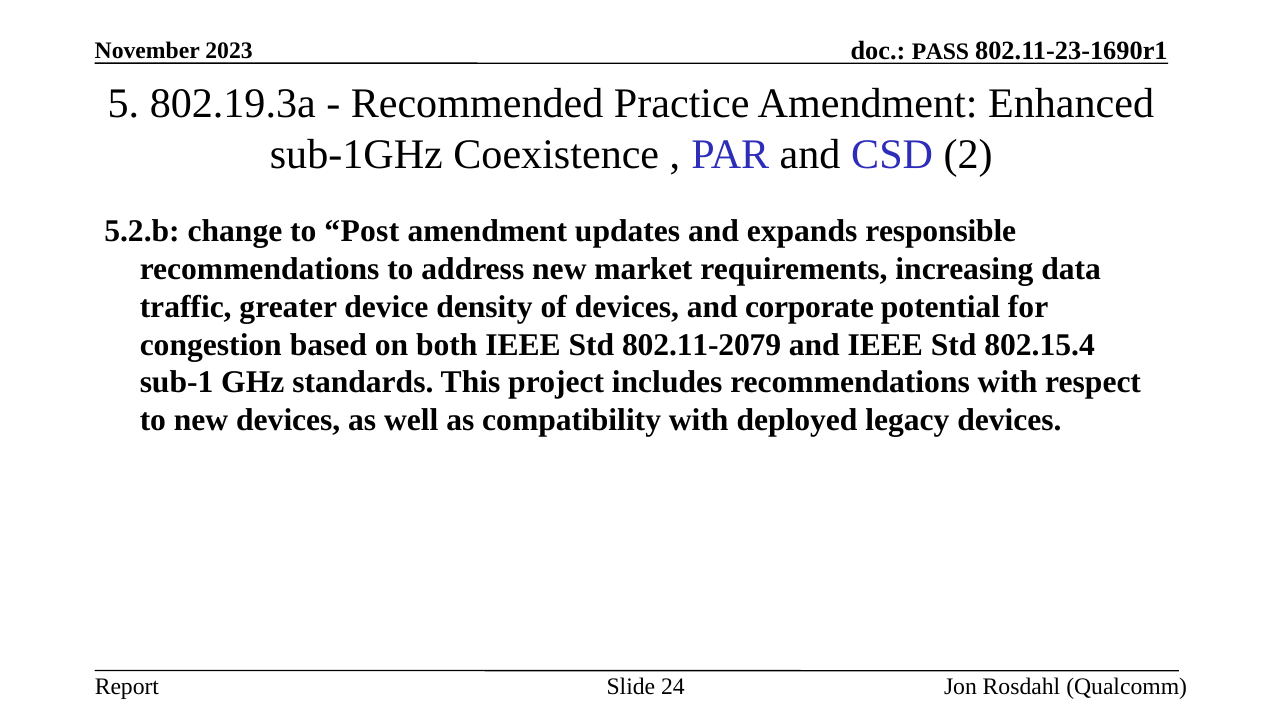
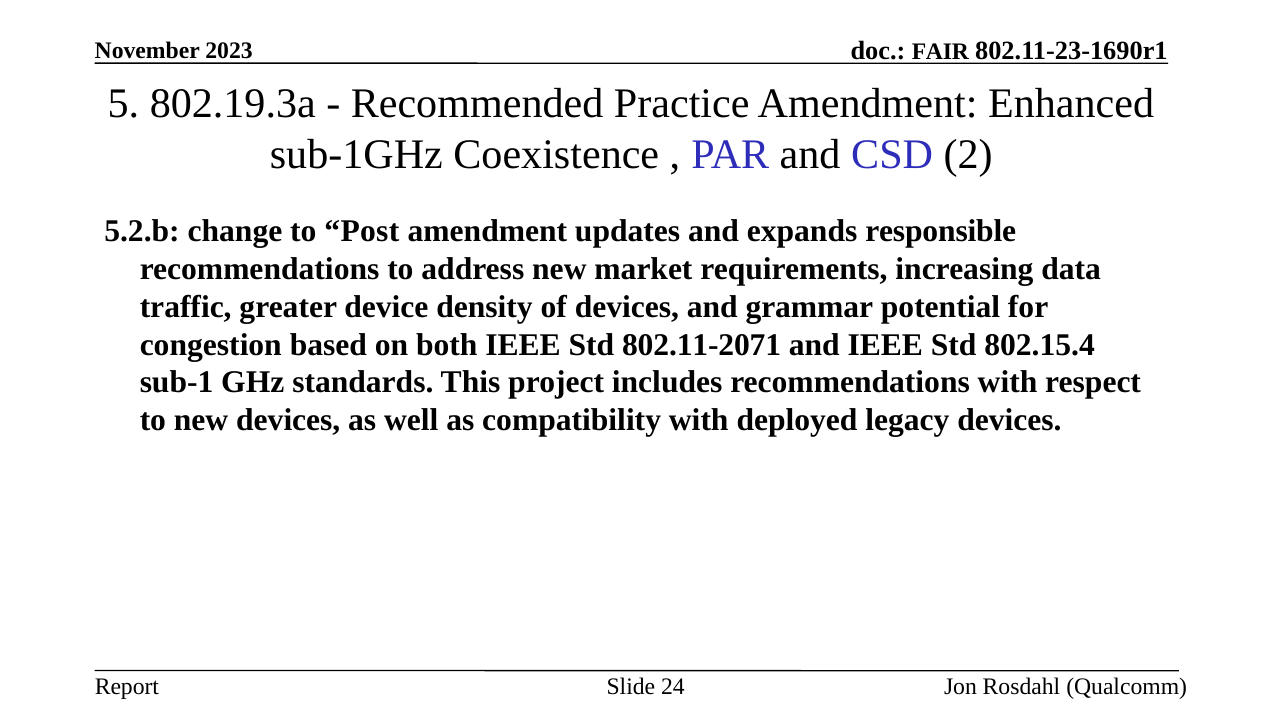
PASS: PASS -> FAIR (940, 52)
corporate: corporate -> grammar (809, 307)
802.11-2079: 802.11-2079 -> 802.11-2071 (702, 345)
